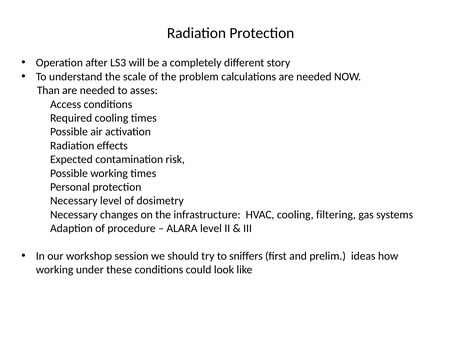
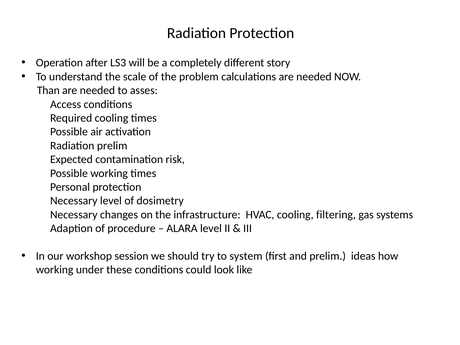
Radiation effects: effects -> prelim (112, 146)
sniffers: sniffers -> system (246, 256)
